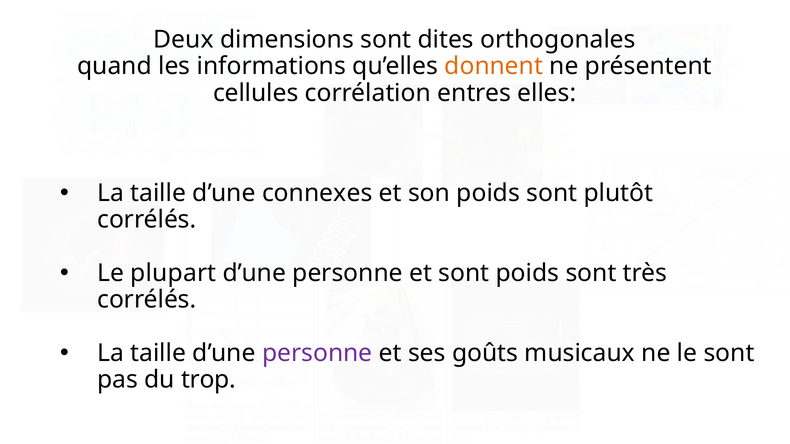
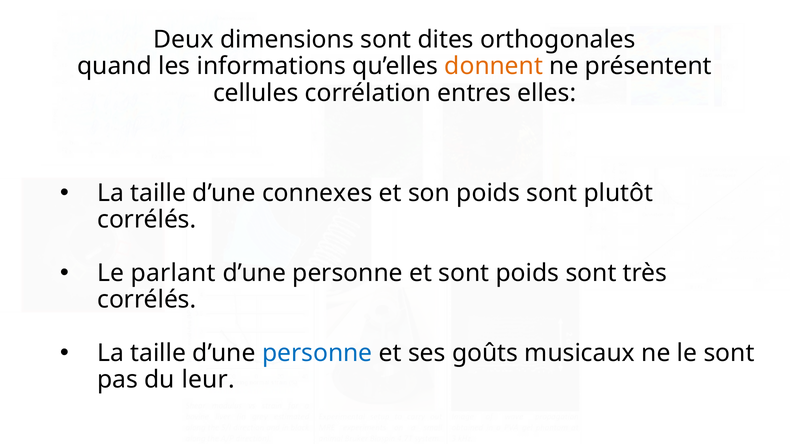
plupart: plupart -> parlant (173, 273)
personne colour: purple -> blue (317, 353)
trop: trop -> leur (208, 380)
